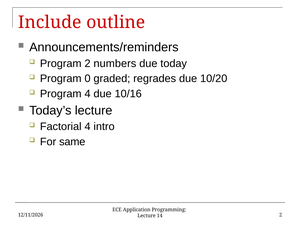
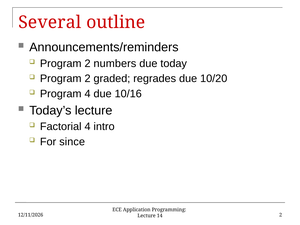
Include: Include -> Several (50, 22)
0: 0 -> 2 (88, 79)
same: same -> since (72, 142)
